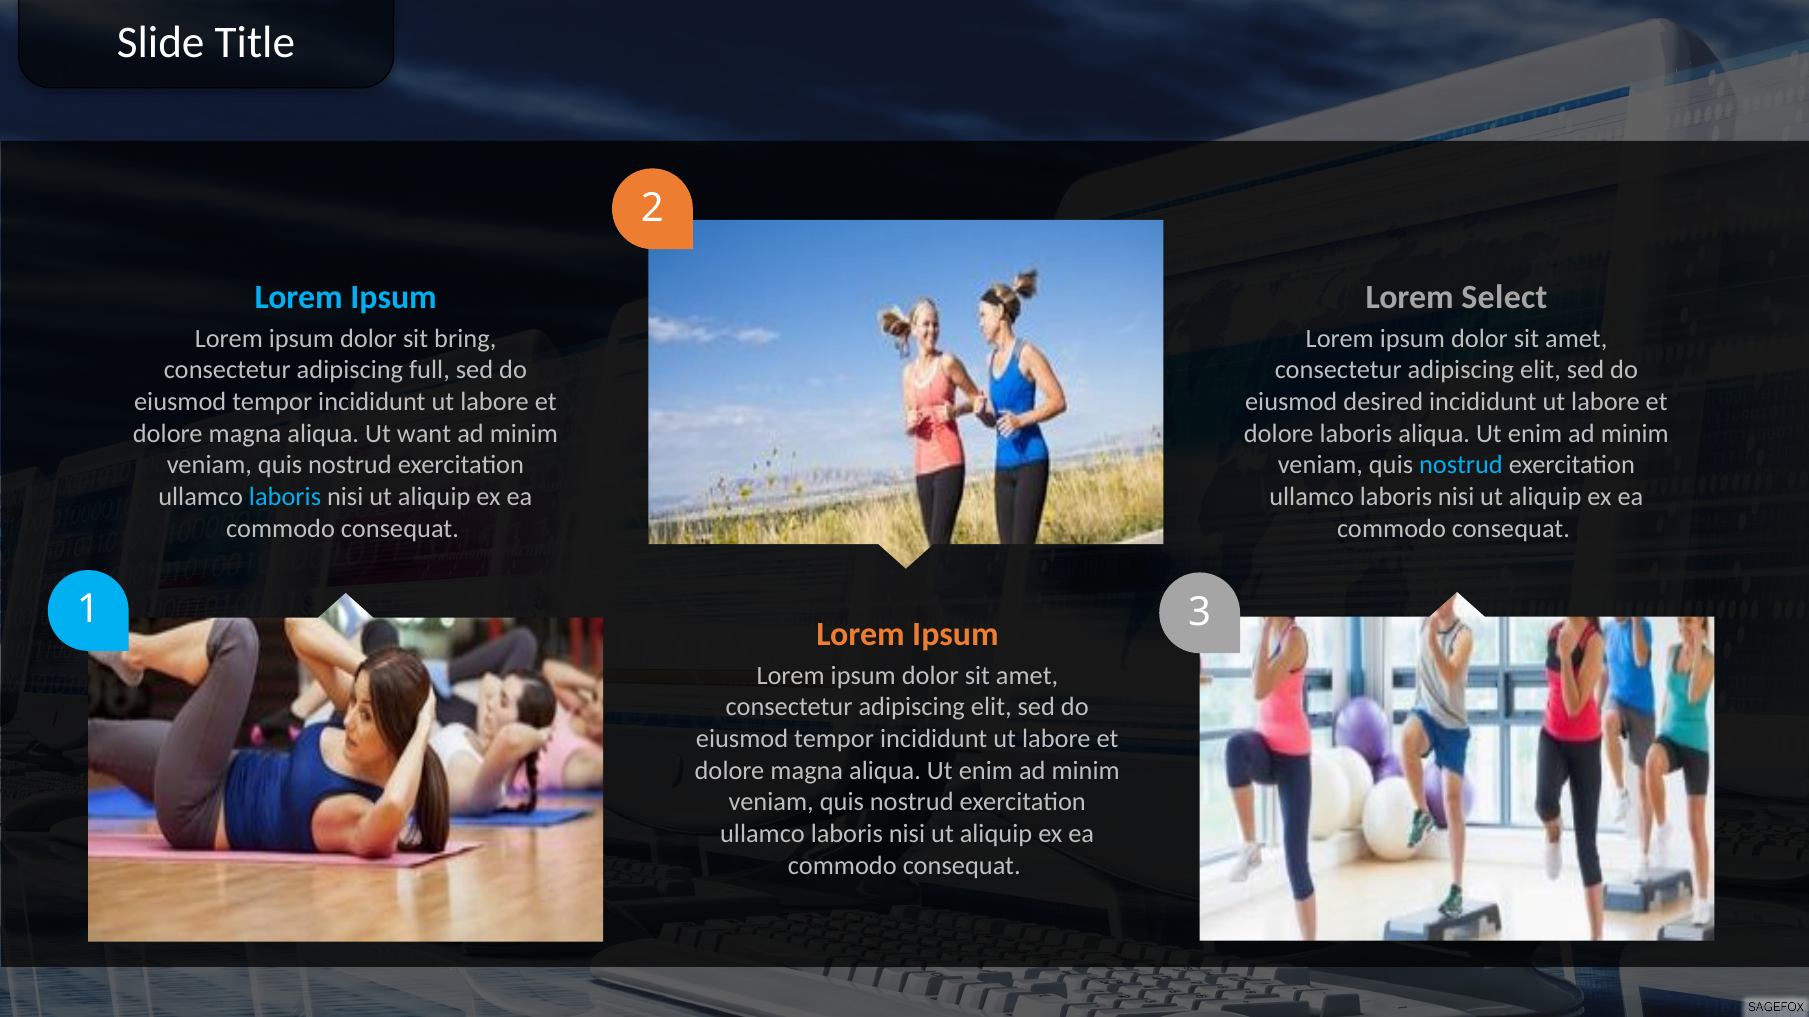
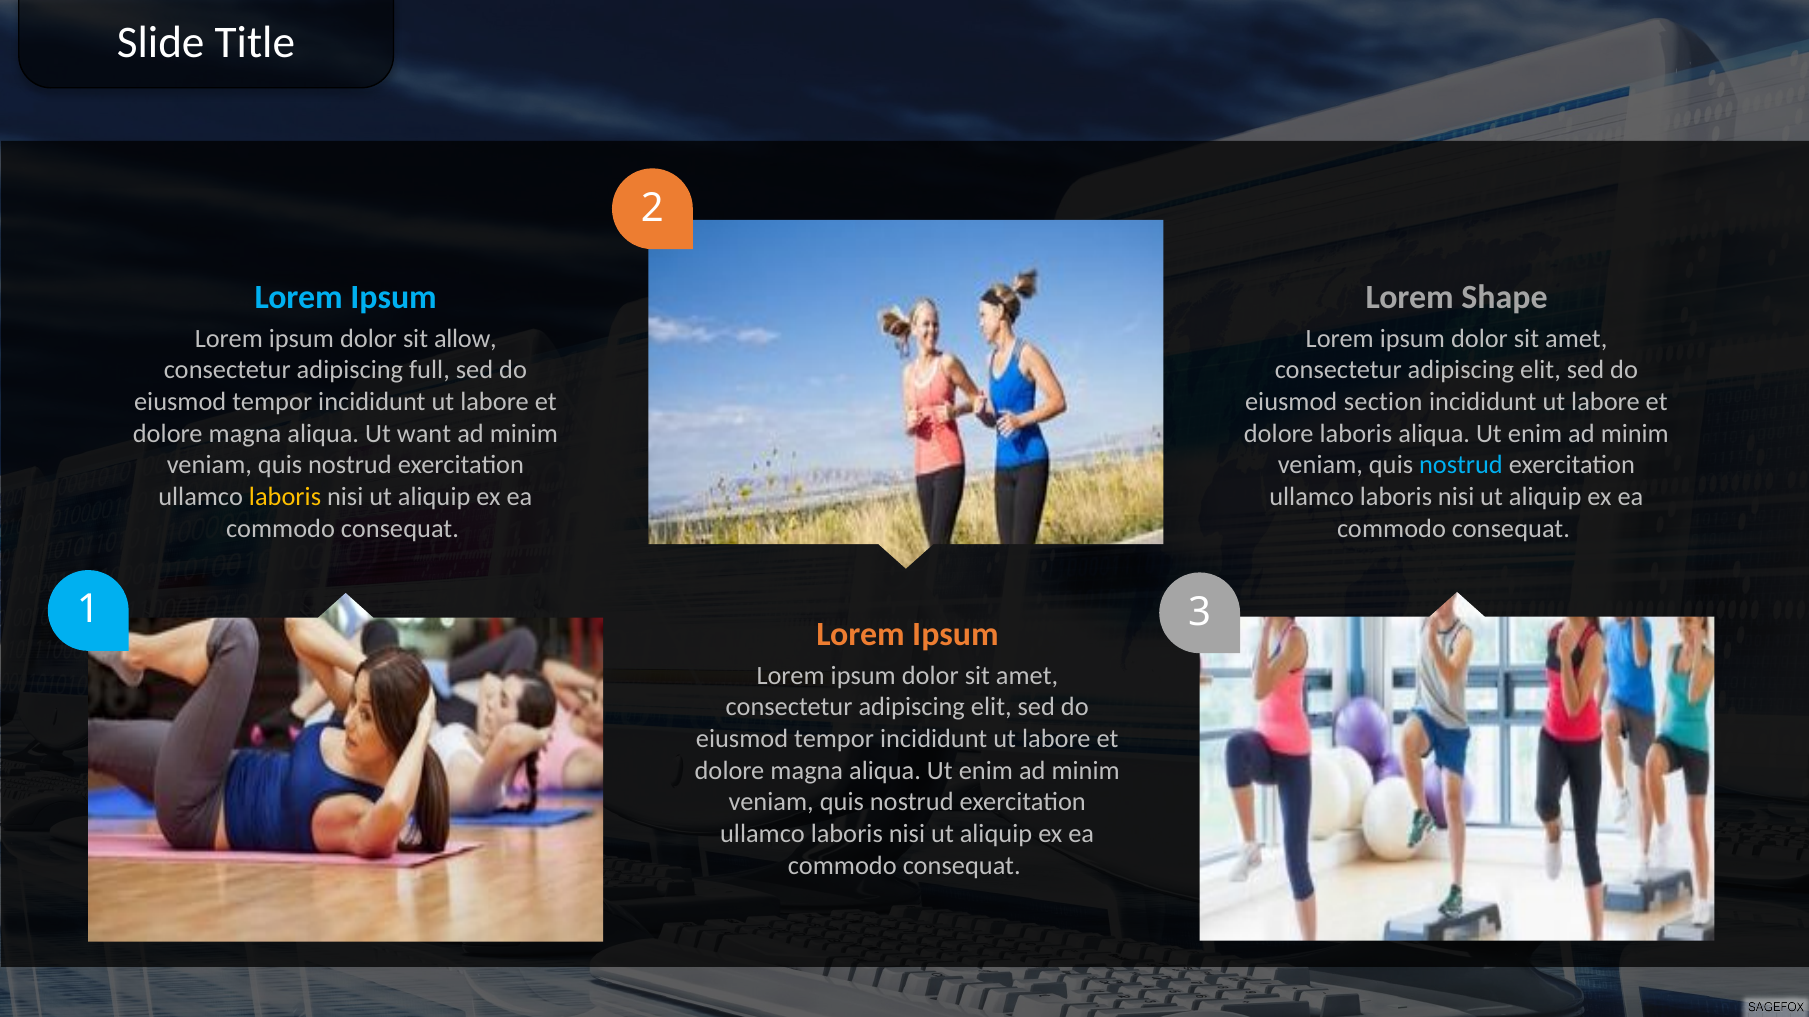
Select: Select -> Shape (1505, 298)
bring: bring -> allow (465, 339)
desired: desired -> section (1383, 402)
laboris colour: light blue -> yellow (285, 497)
